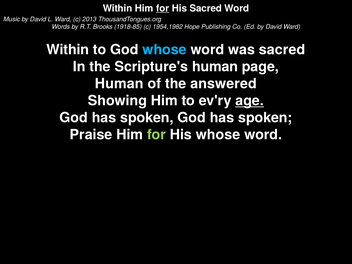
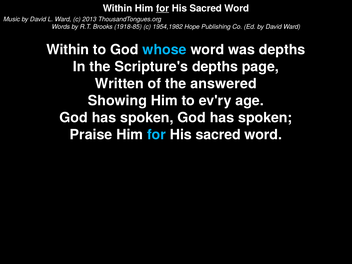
was sacred: sacred -> depths (282, 50)
Scripture's human: human -> depths (215, 67)
Human: Human -> Written (119, 84)
age underline: present -> none (250, 101)
for colour: light green -> light blue (156, 135)
whose: whose -> sacred (218, 135)
